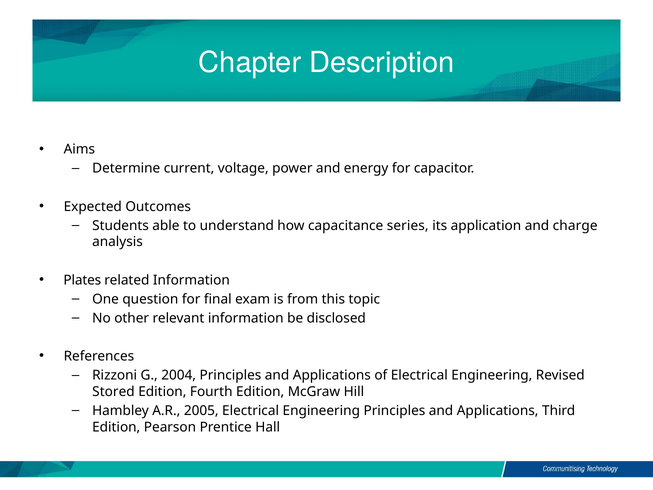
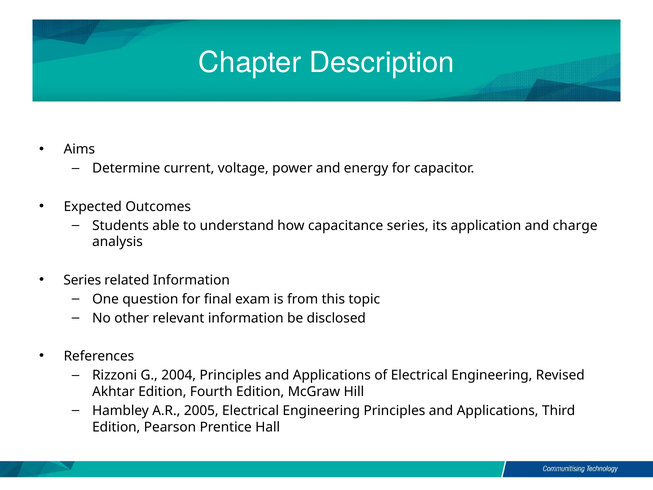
Plates: Plates -> Series (82, 280)
Stored: Stored -> Akhtar (114, 391)
